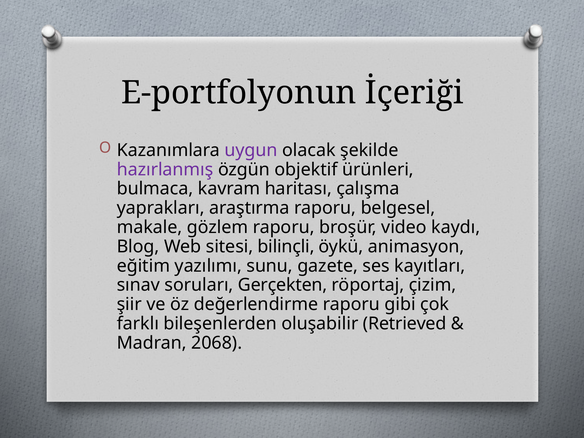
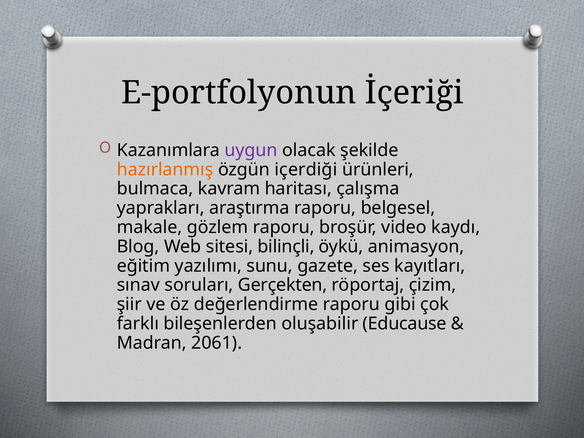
hazırlanmış colour: purple -> orange (165, 169)
objektif: objektif -> içerdiği (306, 169)
Retrieved: Retrieved -> Educause (405, 324)
2068: 2068 -> 2061 (217, 343)
